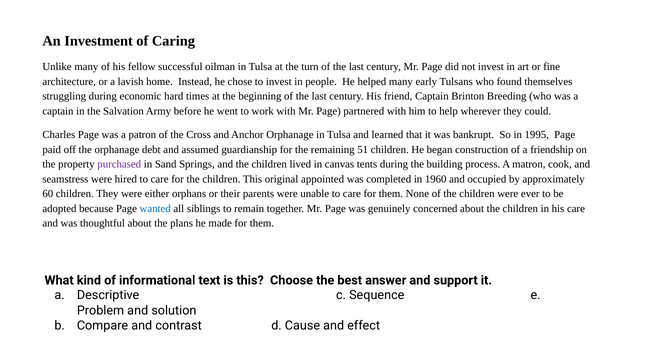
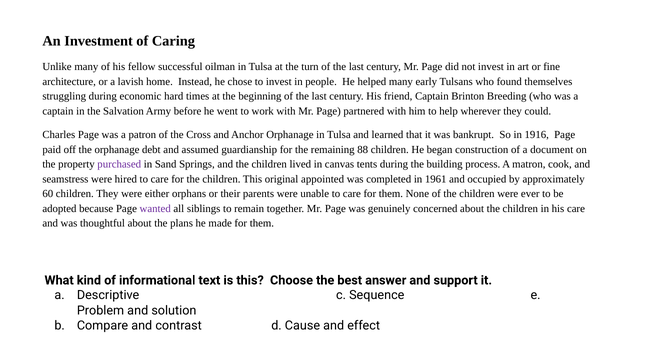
1995: 1995 -> 1916 (537, 135)
51: 51 -> 88 (363, 150)
friendship: friendship -> document (552, 150)
1960: 1960 -> 1961 (436, 179)
wanted colour: blue -> purple (155, 209)
